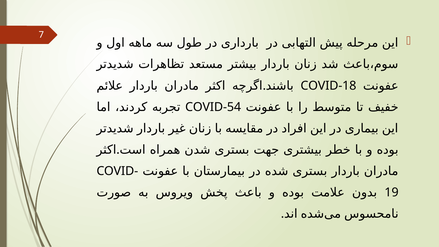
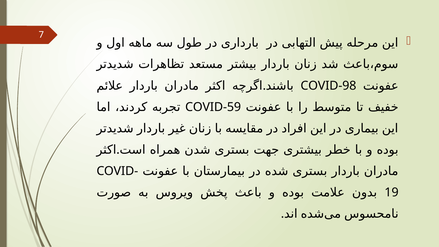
COVID-18: COVID-18 -> COVID-98 (328, 86)
COVID-54: COVID-54 -> COVID-59 (213, 107)
